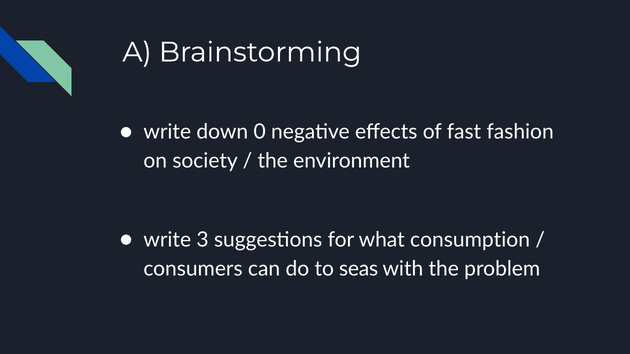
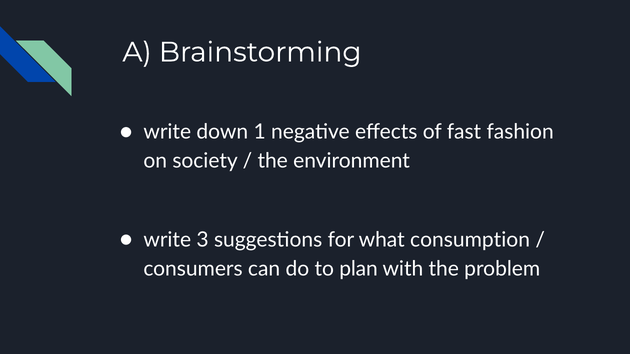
0: 0 -> 1 (260, 132)
seas: seas -> plan (359, 269)
